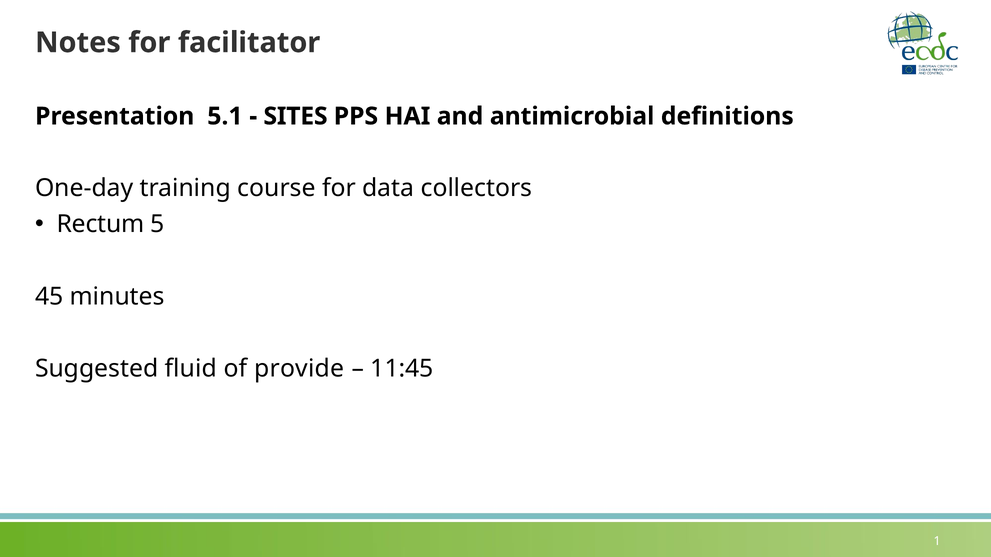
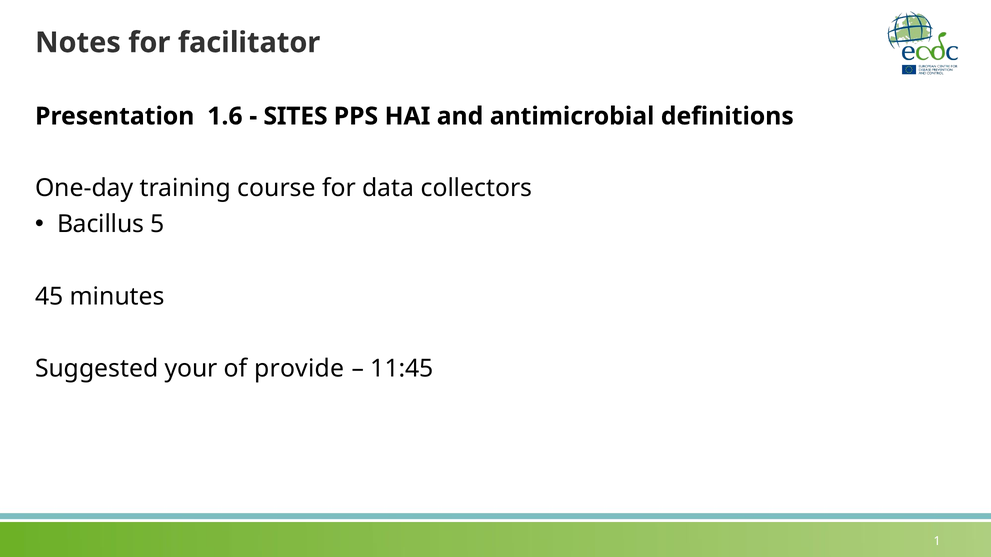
5.1: 5.1 -> 1.6 (225, 116)
Rectum: Rectum -> Bacillus (101, 224)
fluid: fluid -> your (191, 369)
